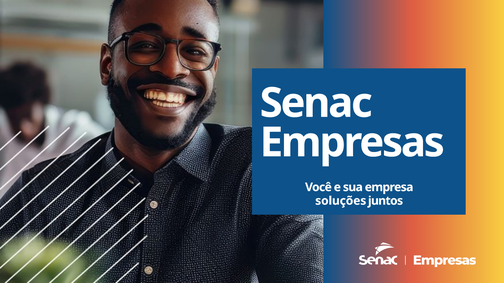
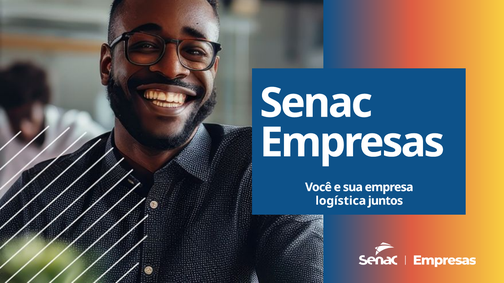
soluções: soluções -> logística (341, 201)
